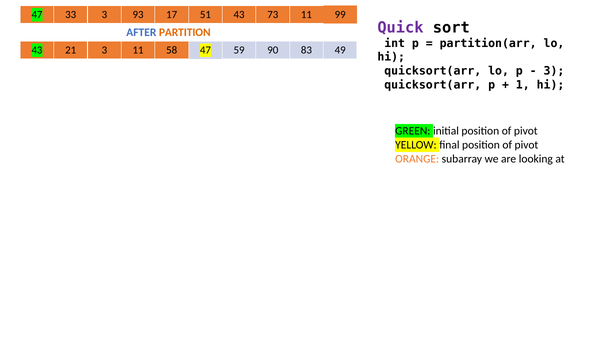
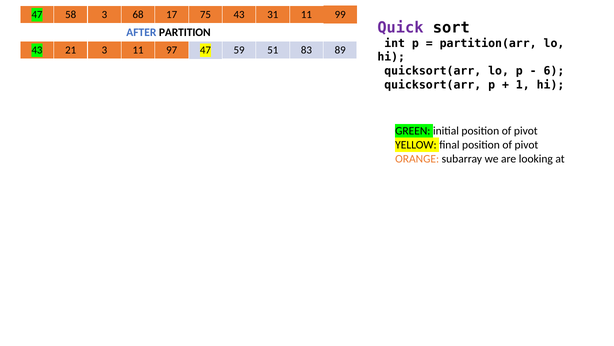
33: 33 -> 58 (71, 15)
93: 93 -> 68 (138, 15)
51: 51 -> 75 (205, 15)
73: 73 -> 31 (273, 15)
PARTITION colour: orange -> black (185, 32)
58: 58 -> 97 (172, 50)
90: 90 -> 51 (273, 50)
49: 49 -> 89 (340, 50)
3: 3 -> 6 (554, 71)
